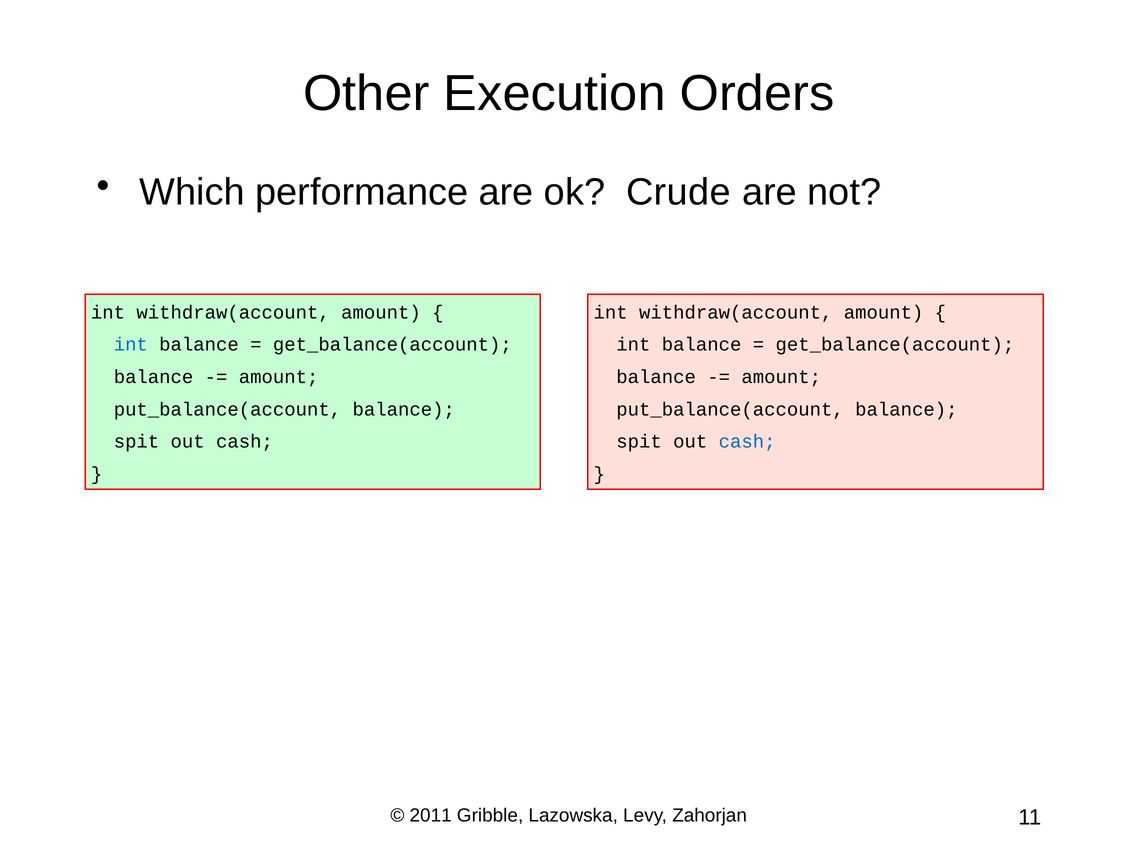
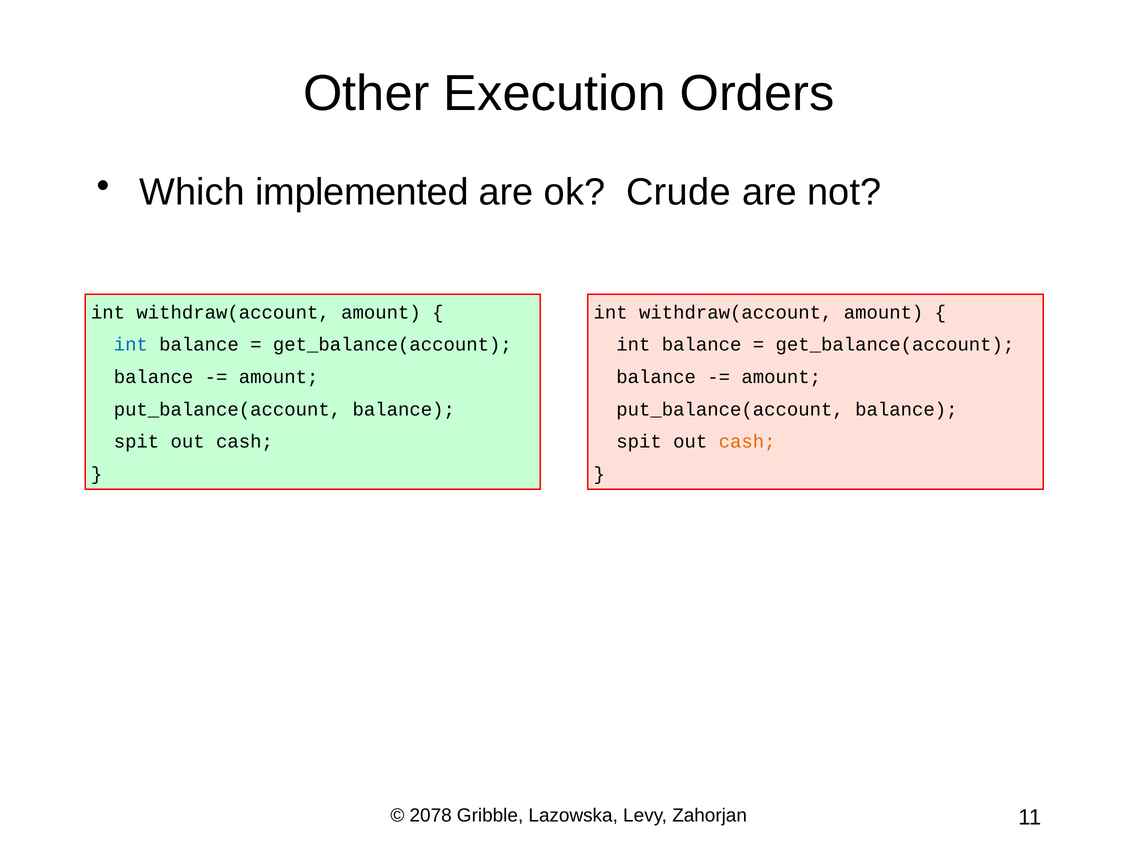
performance: performance -> implemented (362, 192)
cash colour: blue -> orange (747, 441)
2011: 2011 -> 2078 (431, 815)
